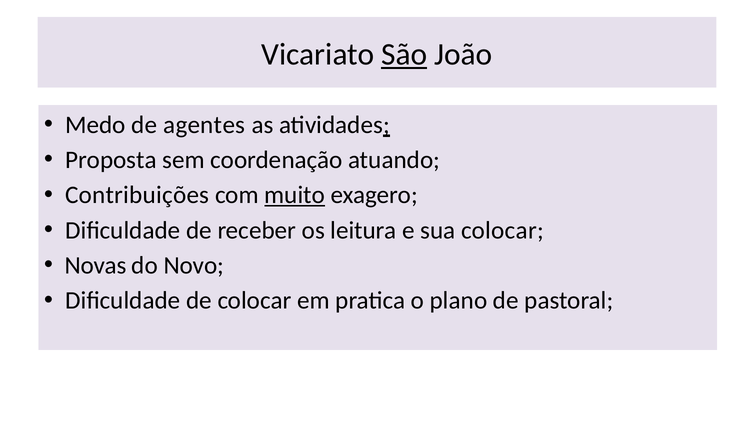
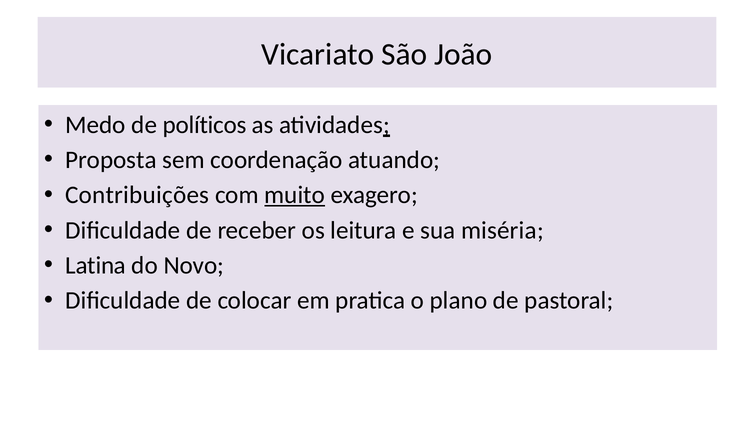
São underline: present -> none (404, 54)
agentes: agentes -> políticos (204, 125)
sua colocar: colocar -> miséria (502, 230)
Novas: Novas -> Latina (96, 266)
